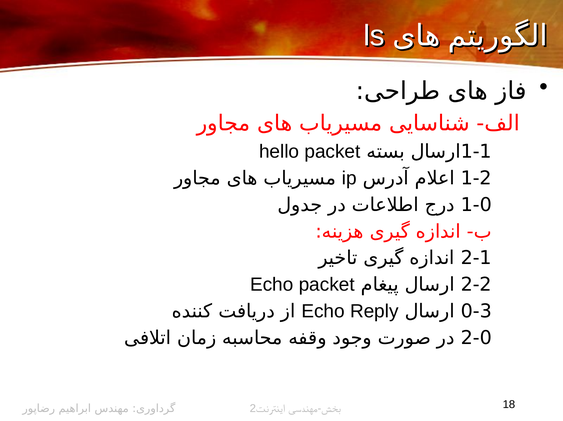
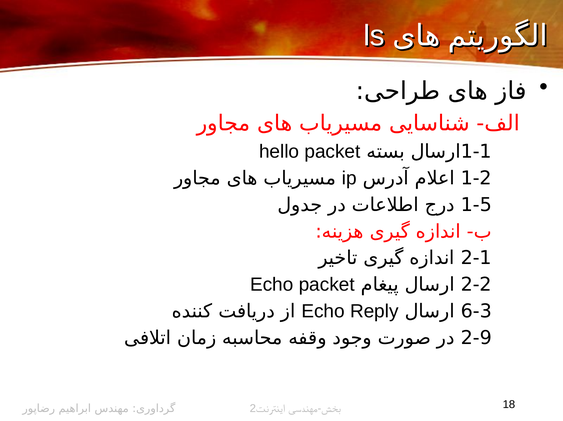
1-0: 1-0 -> 1-5 (476, 205)
0-3: 0-3 -> 6-3 (476, 311)
2-0: 2-0 -> 2-9 (476, 338)
